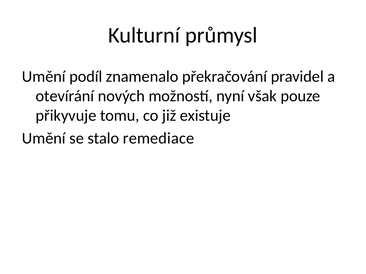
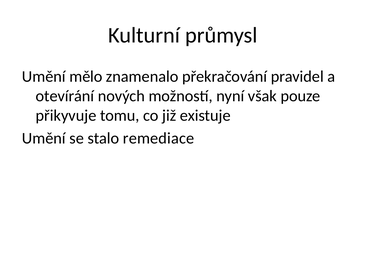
podíl: podíl -> mělo (86, 77)
